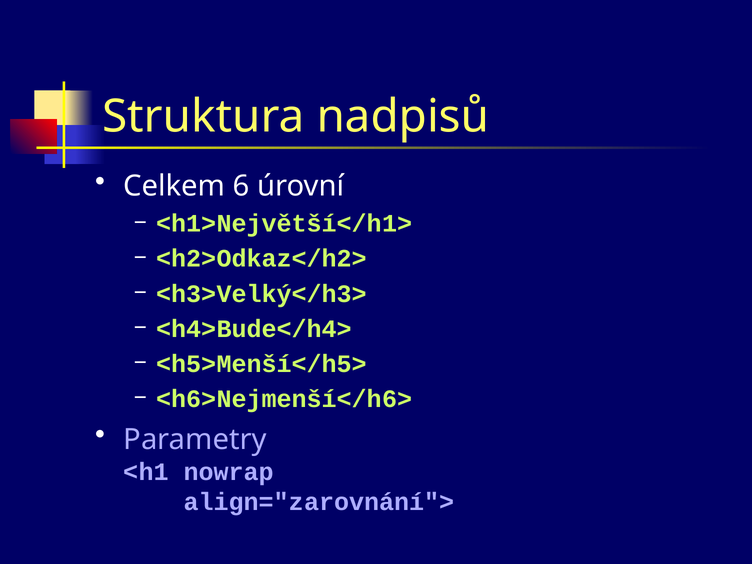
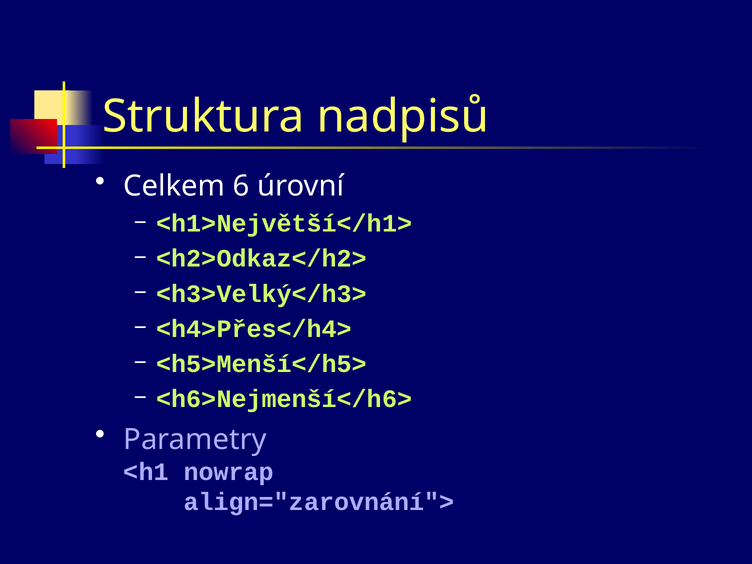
<h4>Bude</h4>: <h4>Bude</h4> -> <h4>Přes</h4> (254, 329)
